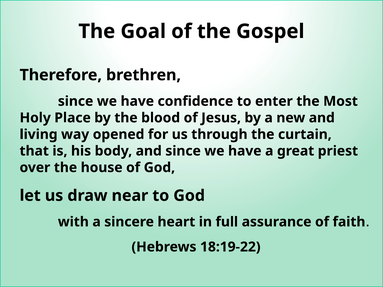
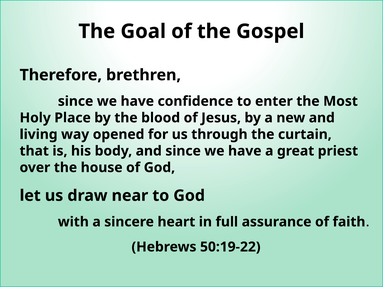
18:19-22: 18:19-22 -> 50:19-22 (230, 247)
